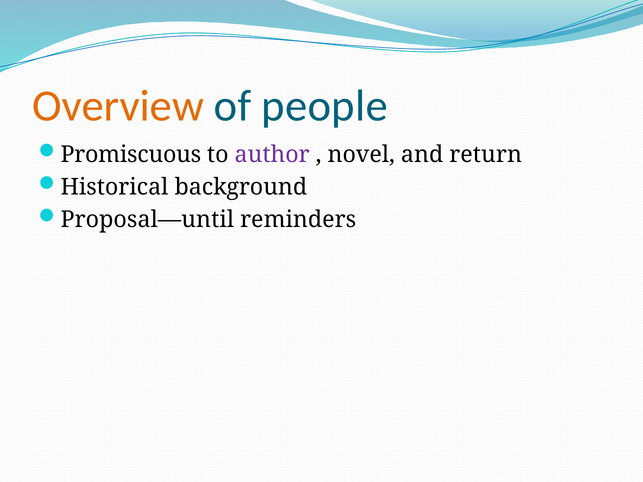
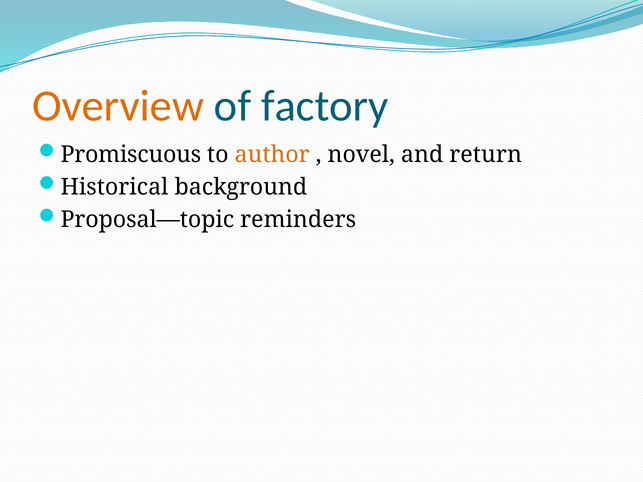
people: people -> factory (325, 106)
author colour: purple -> orange (272, 155)
Proposal—until: Proposal—until -> Proposal—topic (147, 220)
